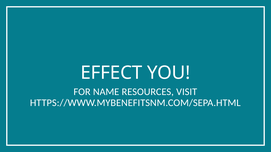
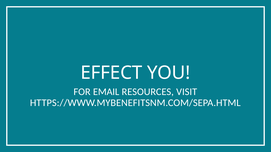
NAME: NAME -> EMAIL (106, 92)
